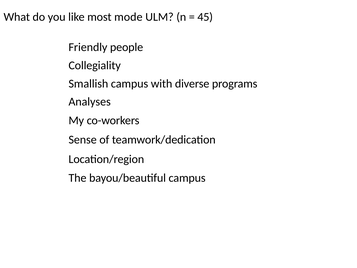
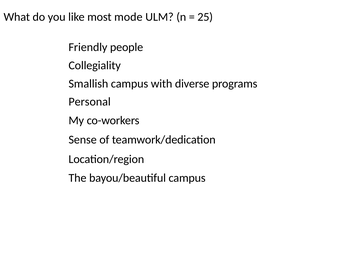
45: 45 -> 25 (205, 17)
Analyses: Analyses -> Personal (90, 102)
